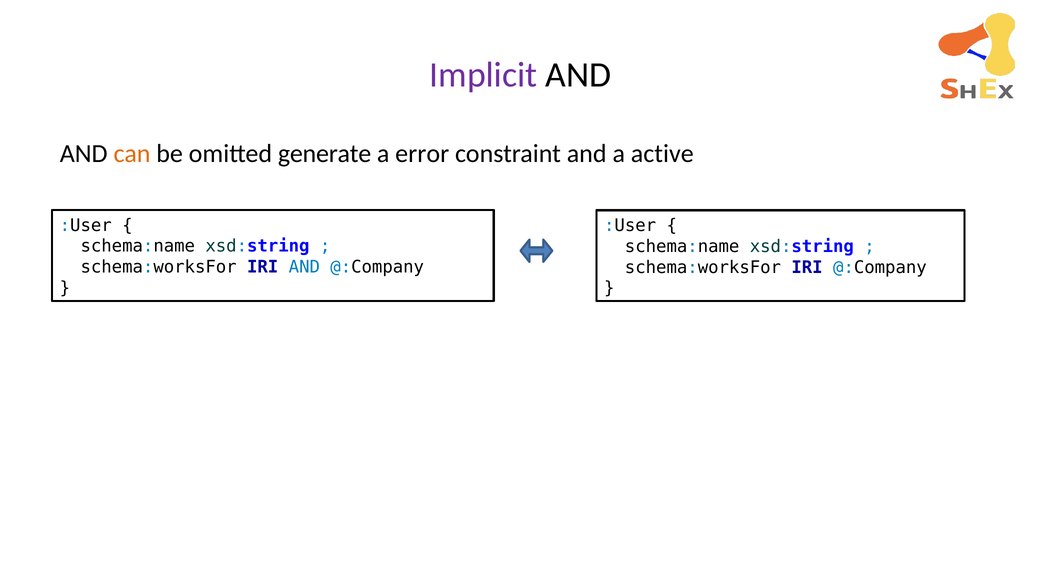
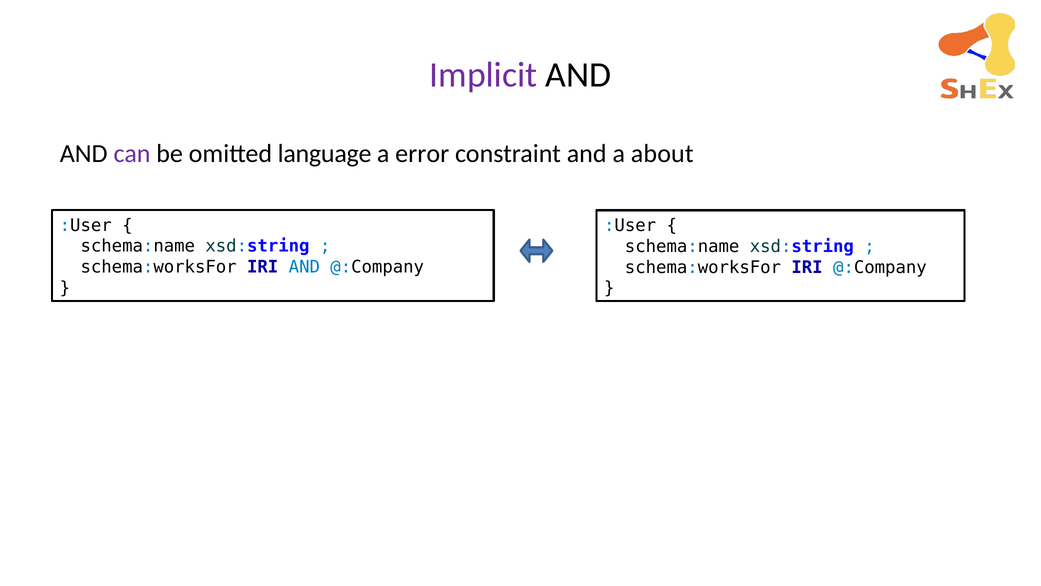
can colour: orange -> purple (132, 154)
generate: generate -> language (325, 154)
active: active -> about (662, 154)
